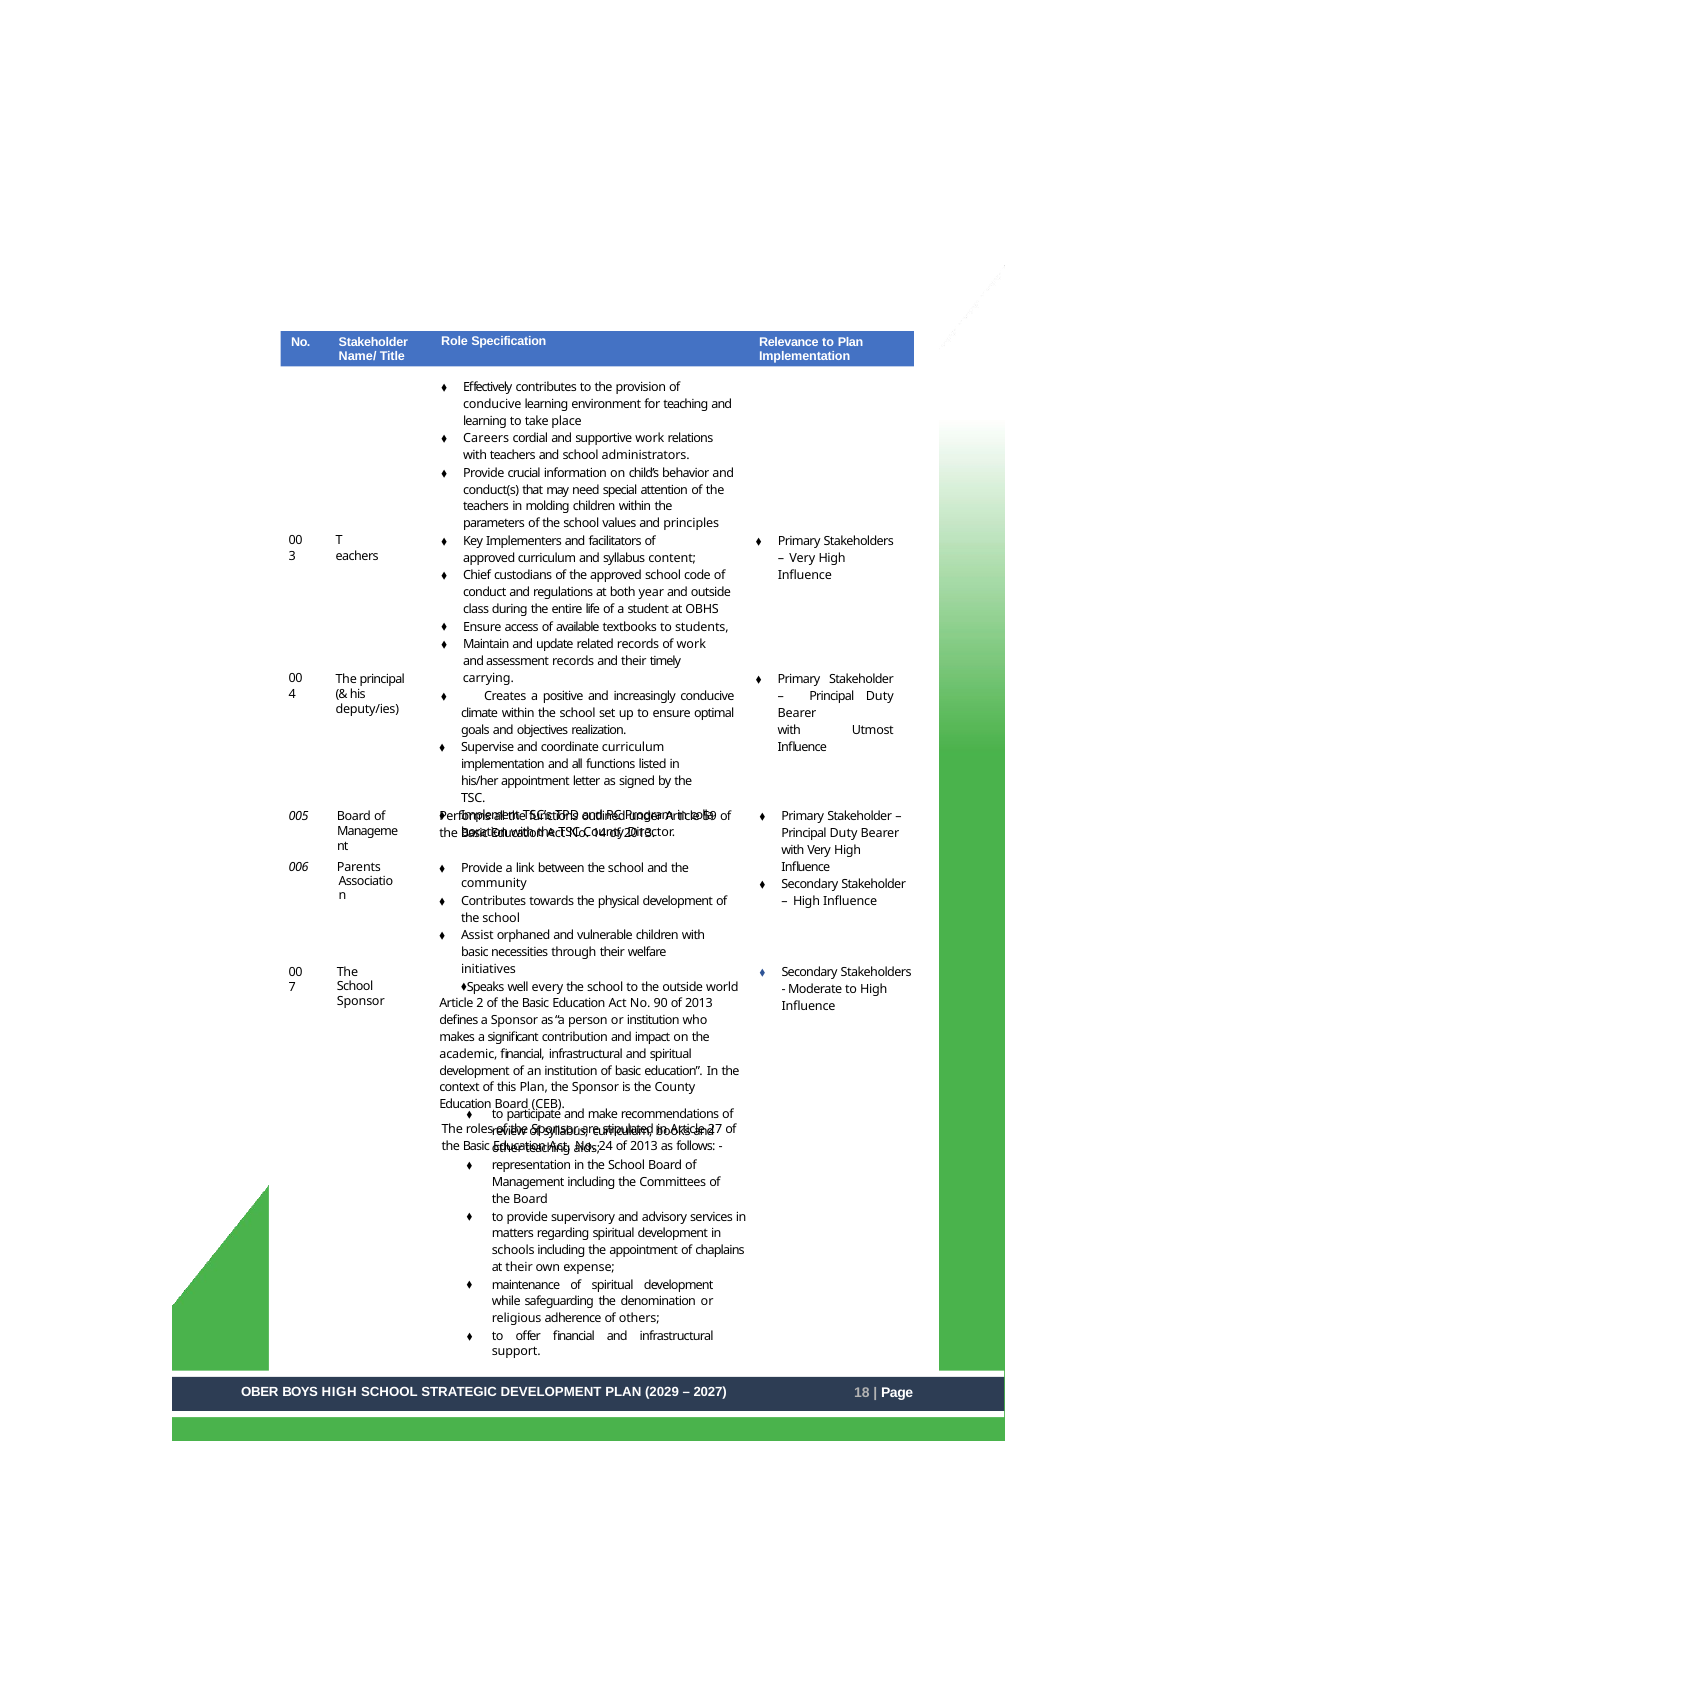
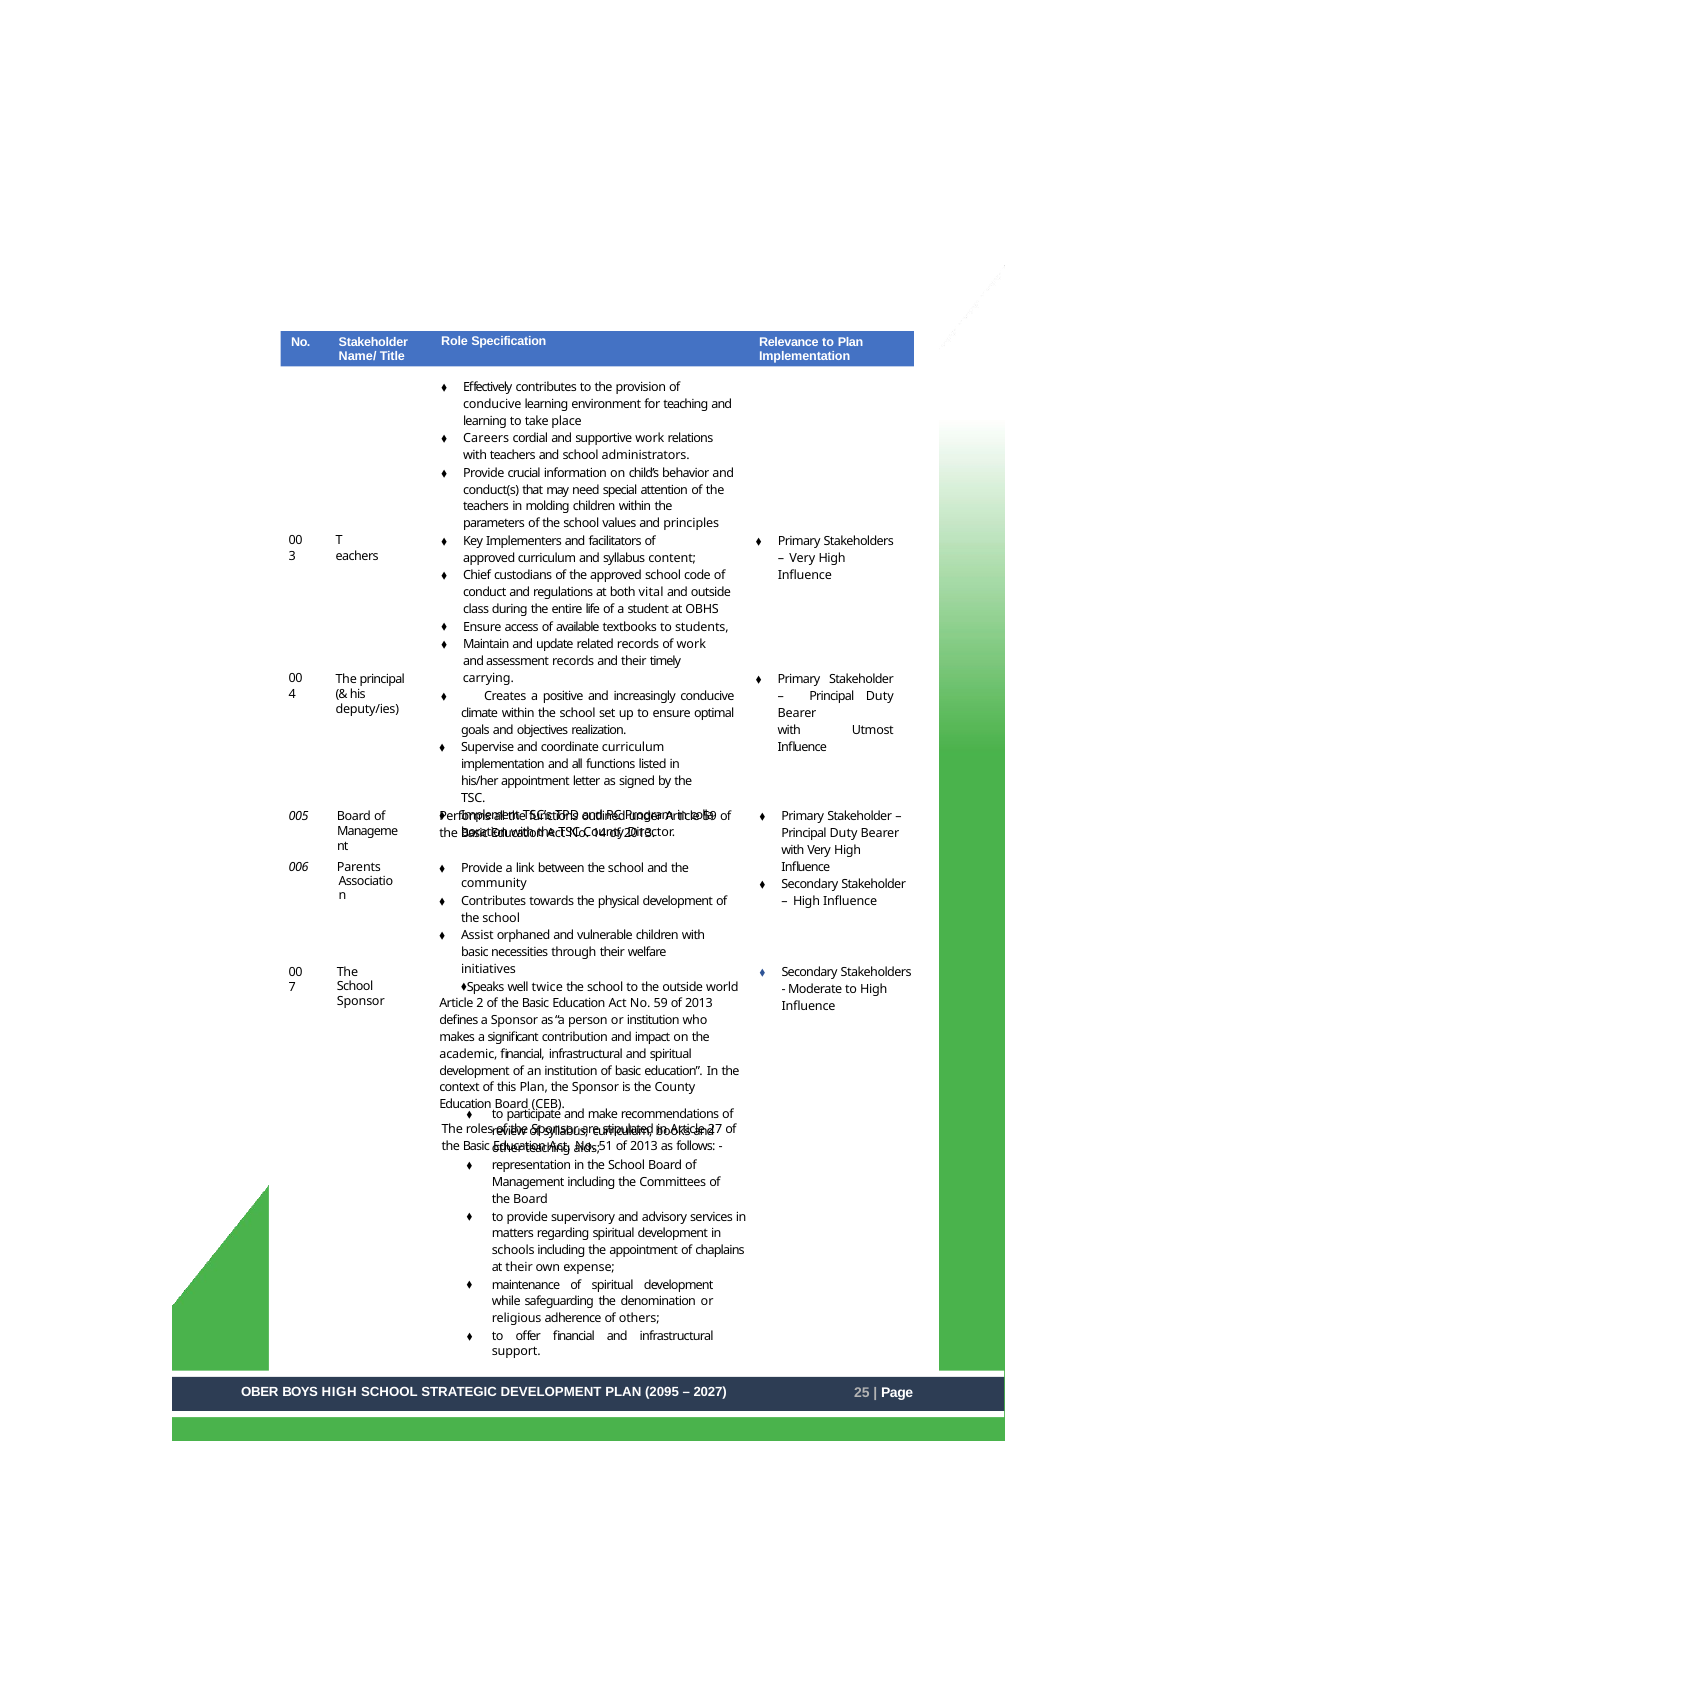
year: year -> vital (651, 592)
every: every -> twice (547, 987)
No 90: 90 -> 59 (661, 1004)
24: 24 -> 51 (606, 1146)
2029: 2029 -> 2095 (662, 1392)
18: 18 -> 25 (862, 1392)
